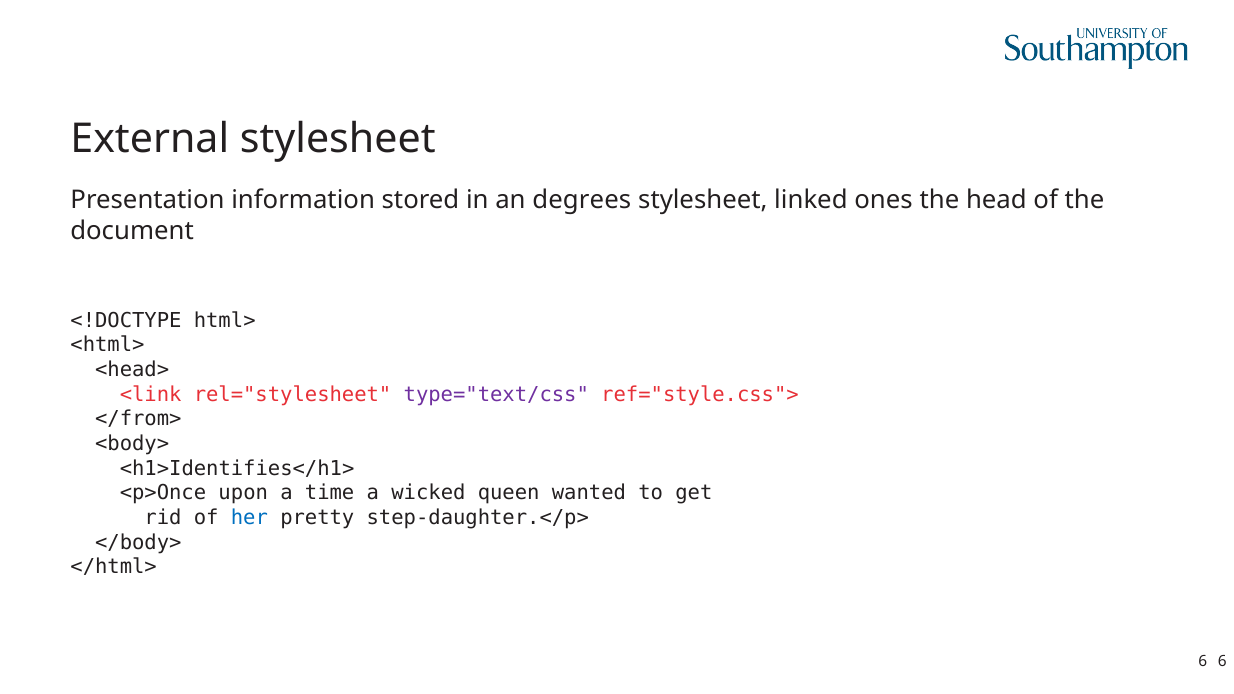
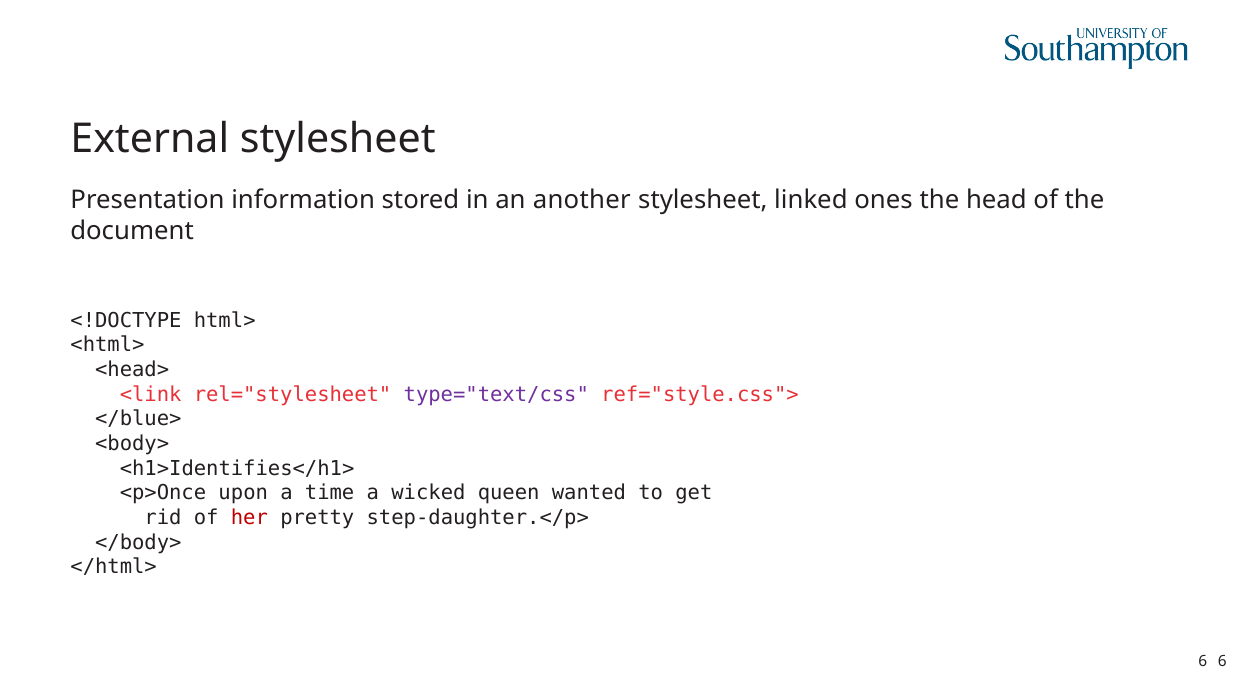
degrees: degrees -> another (582, 200)
</from>: </from> -> </blue> (138, 419)
her colour: blue -> red (249, 518)
